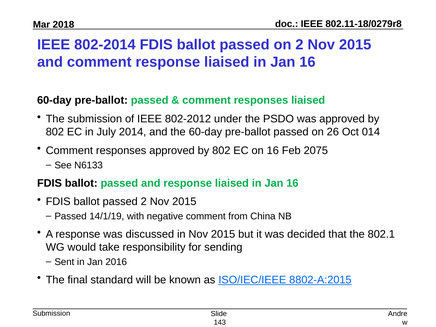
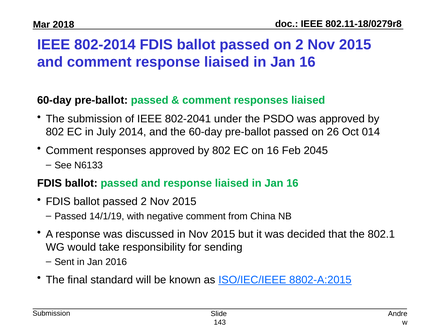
802-2012: 802-2012 -> 802-2041 (188, 119)
2075: 2075 -> 2045 (316, 150)
